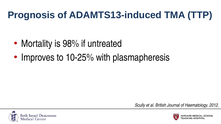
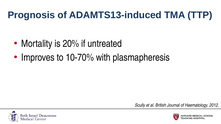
98%: 98% -> 20% (71, 44)
10-25%: 10-25% -> 10-70% (80, 58)
